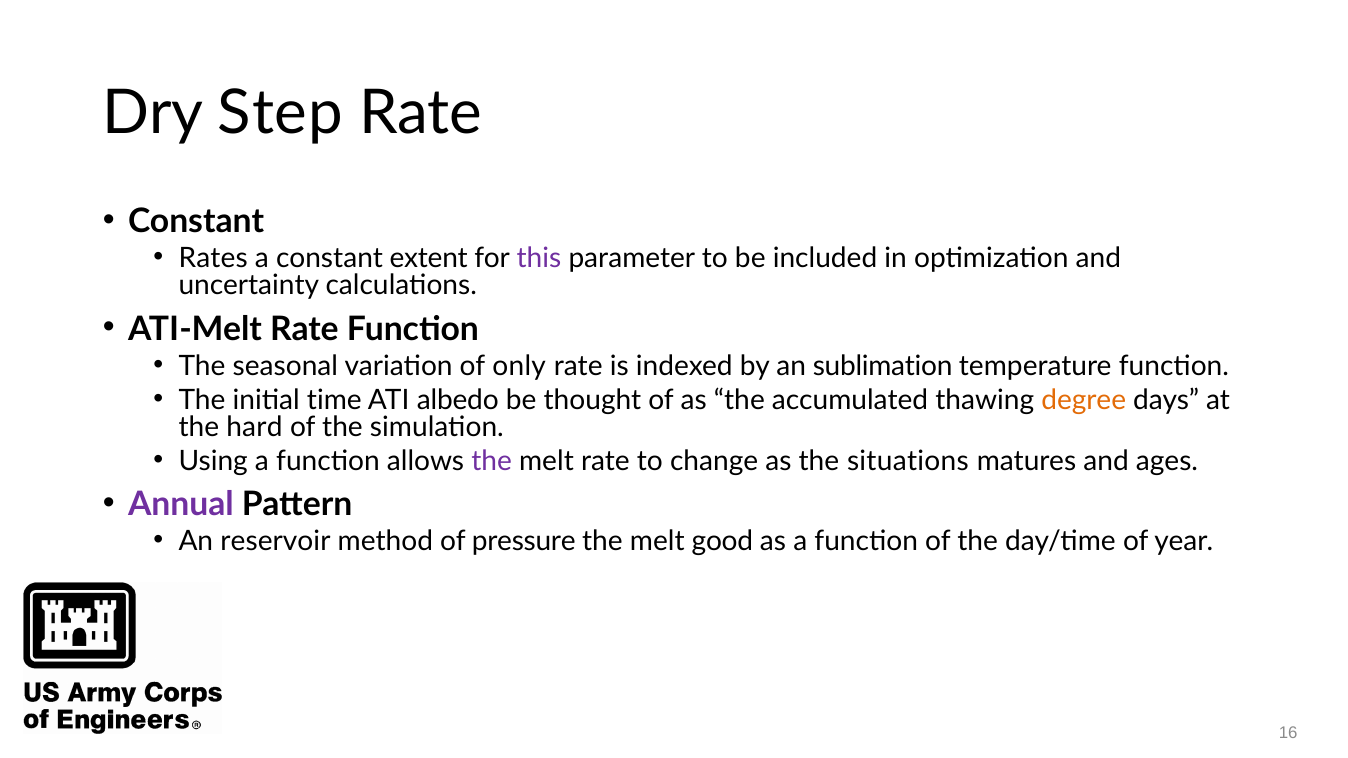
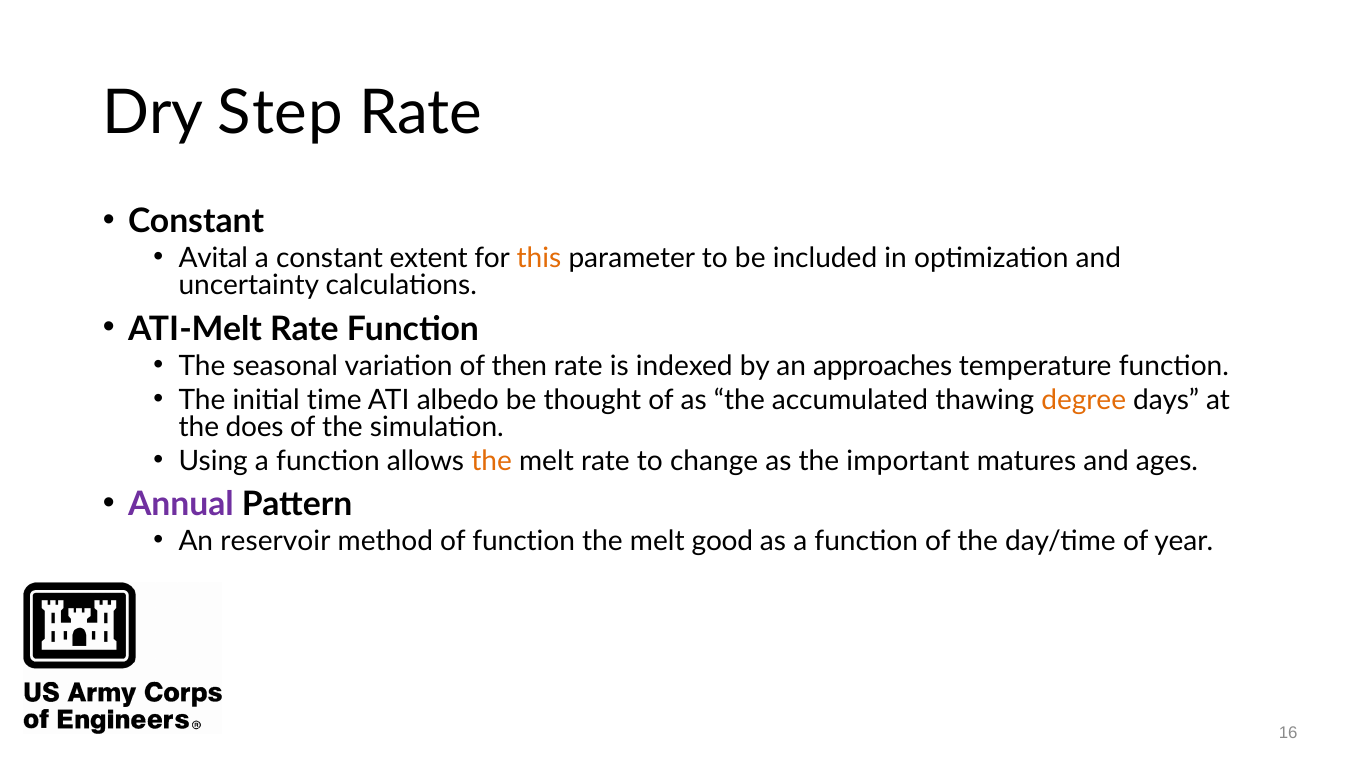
Rates: Rates -> Avital (213, 259)
this colour: purple -> orange (539, 259)
only: only -> then (519, 366)
sublimation: sublimation -> approaches (883, 366)
hard: hard -> does (255, 427)
the colour: purple -> orange (492, 461)
situations: situations -> important (908, 461)
of pressure: pressure -> function (524, 541)
